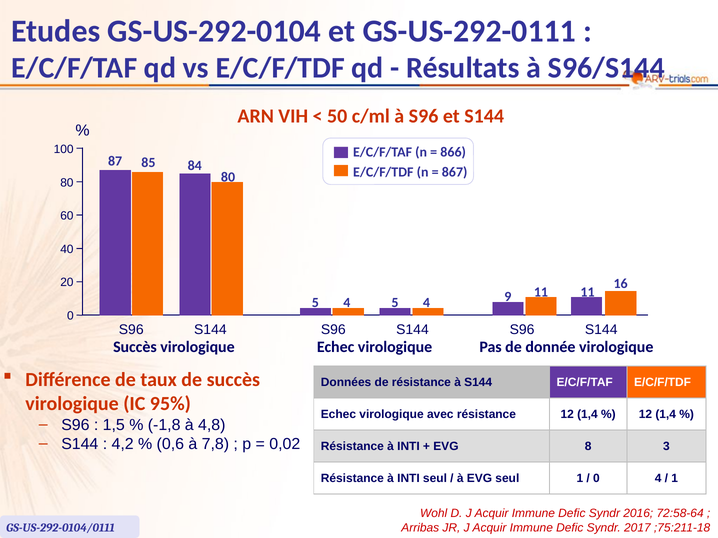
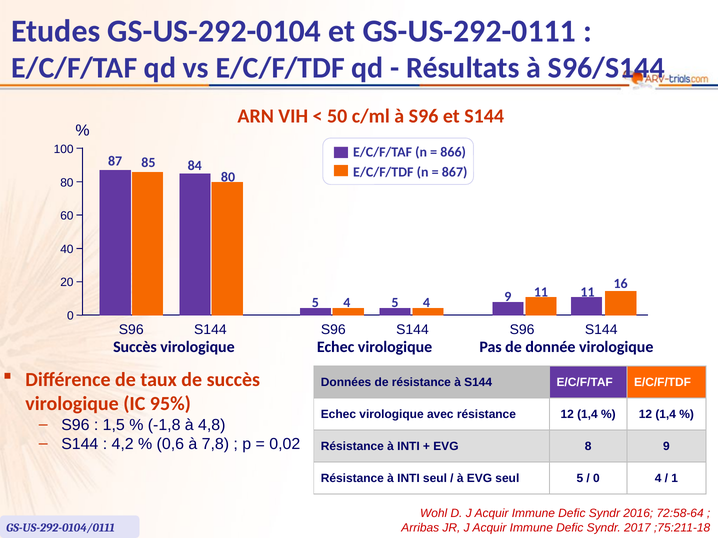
8 3: 3 -> 9 (666, 447)
seul 1: 1 -> 5 (580, 479)
